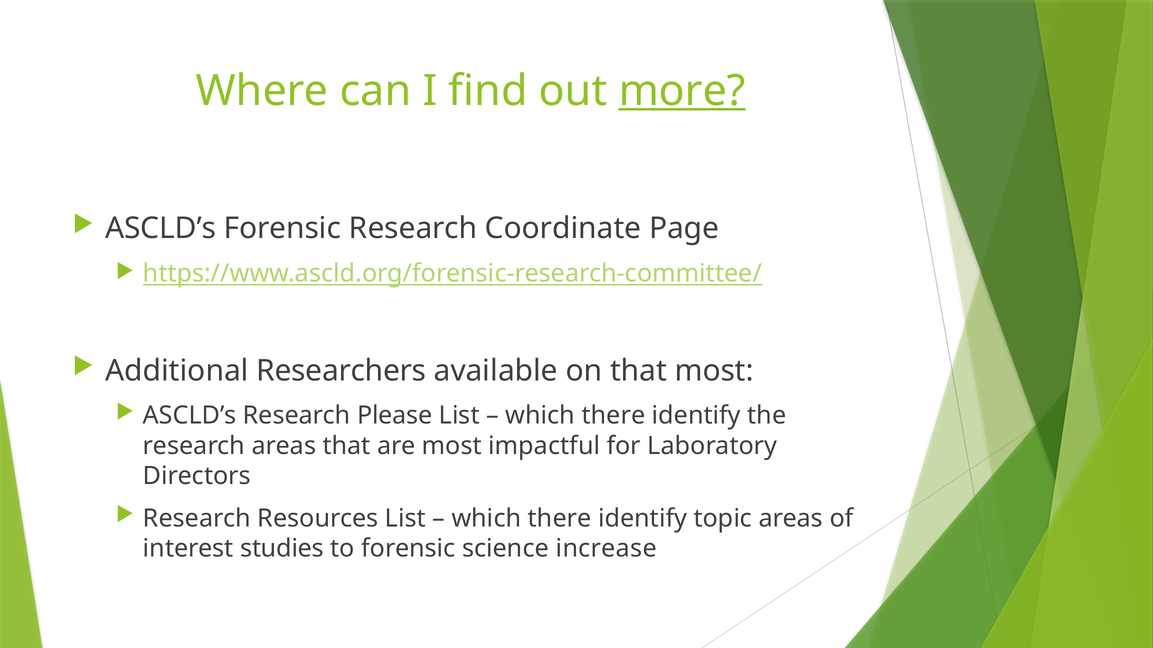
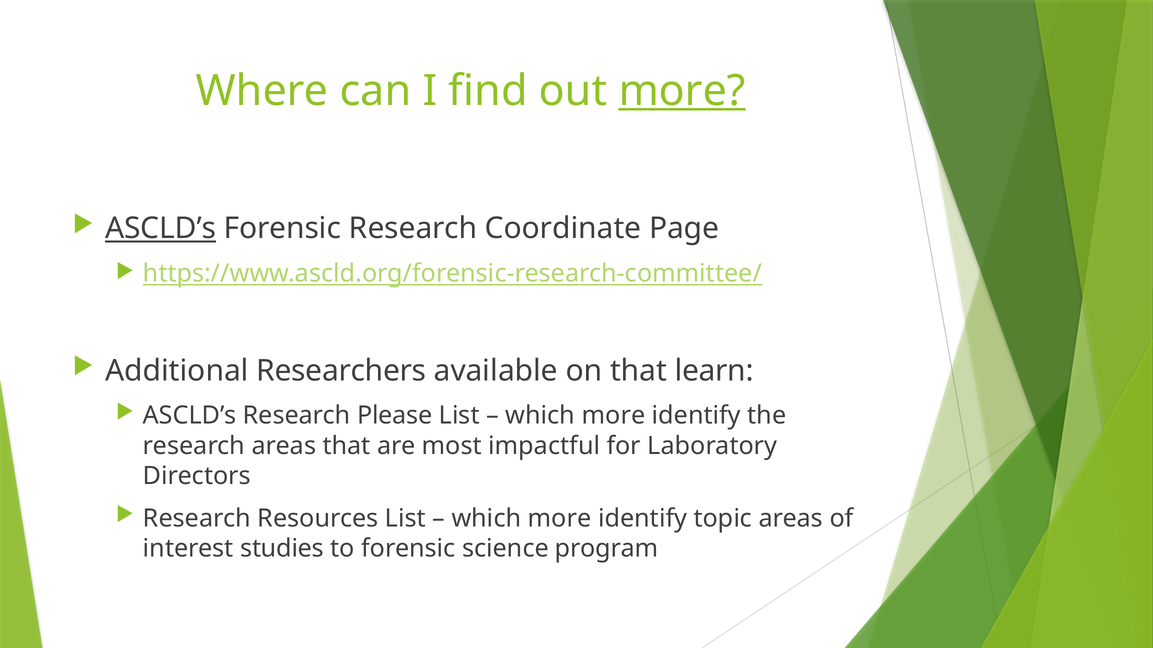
ASCLD’s underline: none -> present (161, 229)
that most: most -> learn (714, 371)
there: there -> more (613, 416)
there: there -> more (560, 519)
increase: increase -> program (607, 549)
